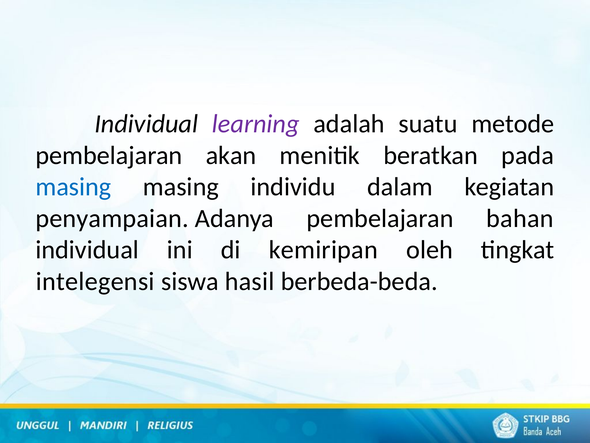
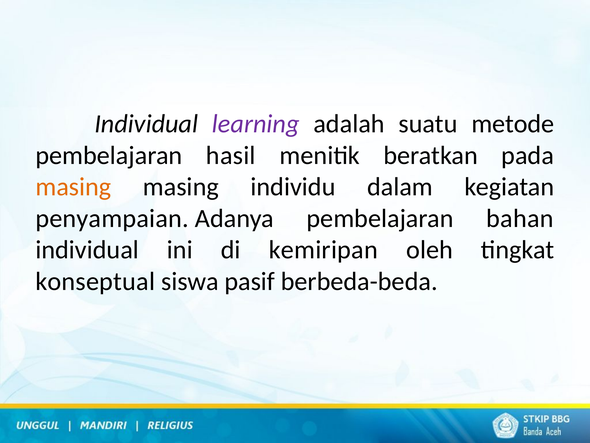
akan: akan -> hasil (231, 155)
masing colour: blue -> orange (73, 187)
intelegensi: intelegensi -> konseptual (95, 281)
hasil: hasil -> pasif (250, 281)
